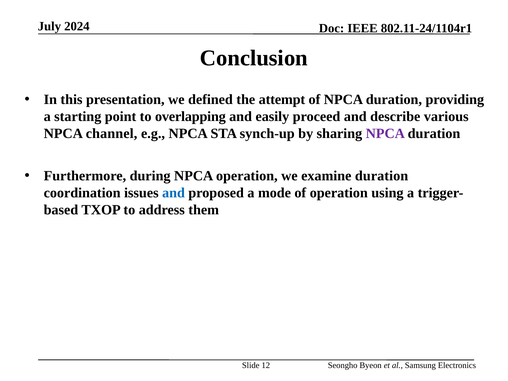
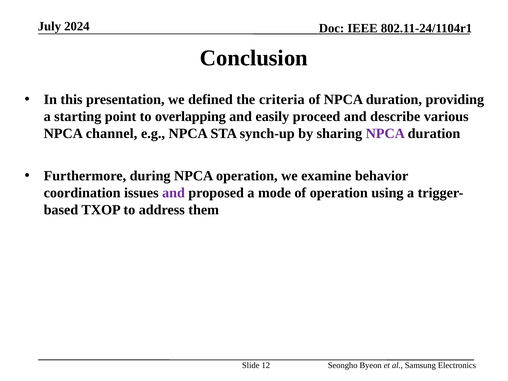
attempt: attempt -> criteria (282, 100)
examine duration: duration -> behavior (382, 176)
and colour: blue -> purple (174, 193)
